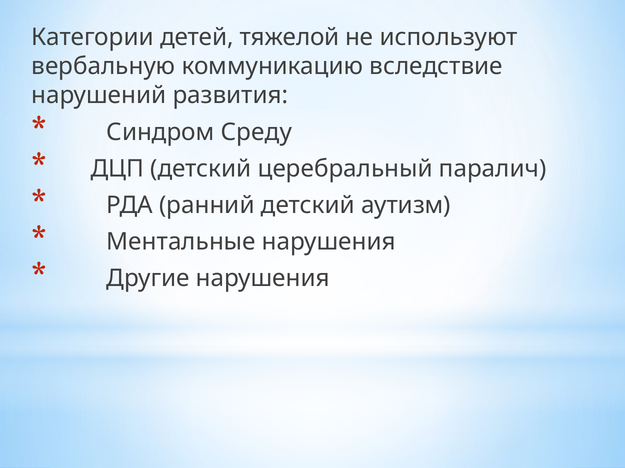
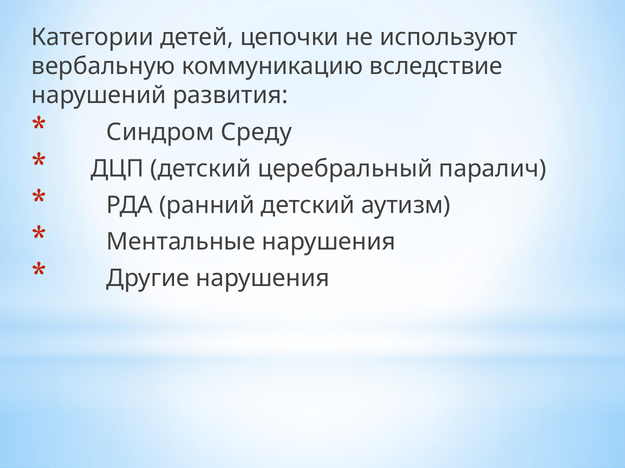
тяжелой: тяжелой -> цепочки (290, 37)
